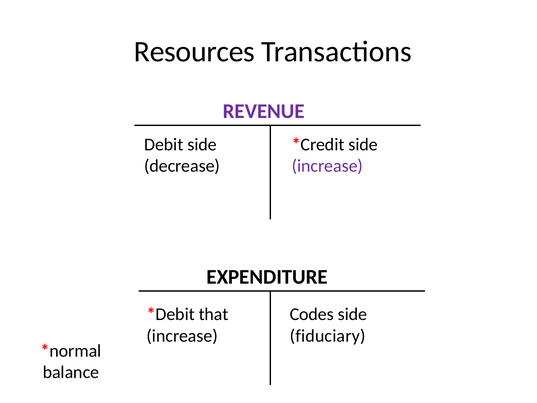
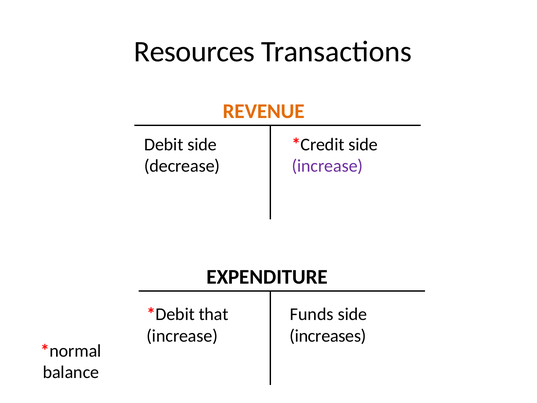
REVENUE colour: purple -> orange (264, 111)
Codes: Codes -> Funds (312, 314)
fiduciary: fiduciary -> increases (328, 336)
